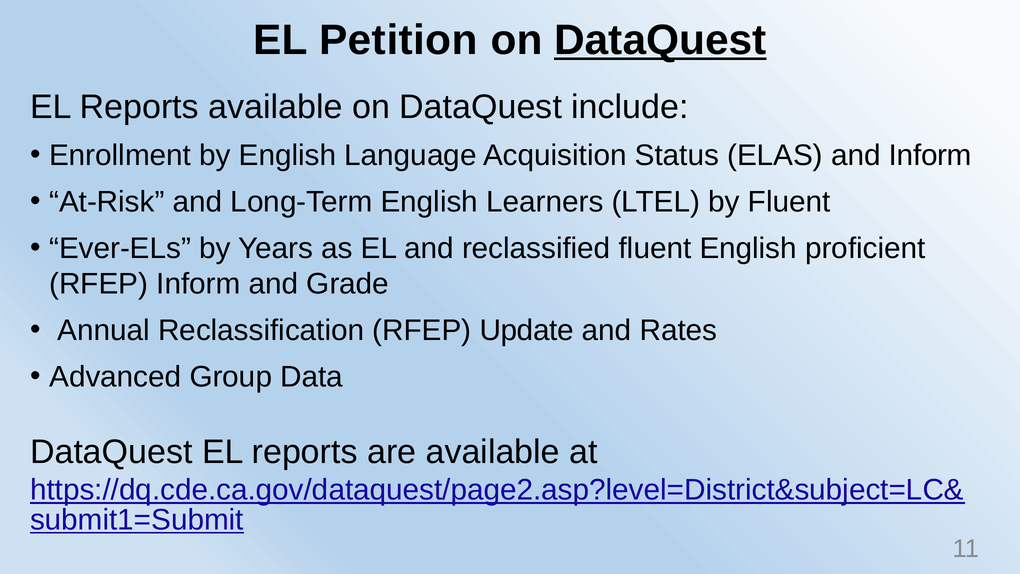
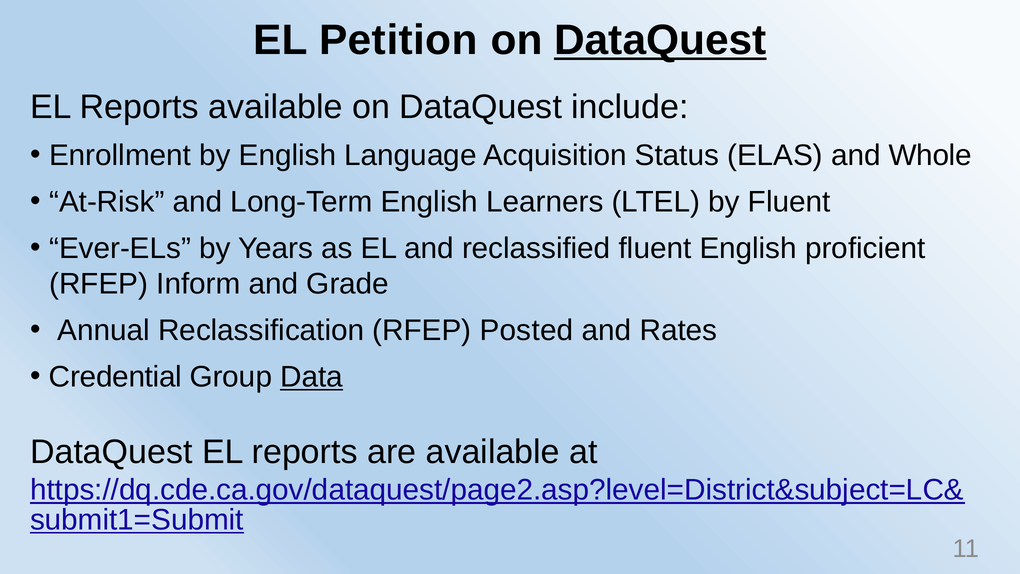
and Inform: Inform -> Whole (930, 156)
Update: Update -> Posted (526, 330)
Advanced: Advanced -> Credential (115, 377)
Data underline: none -> present (312, 377)
